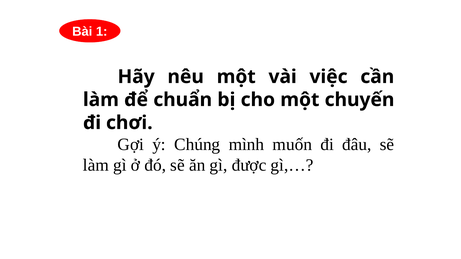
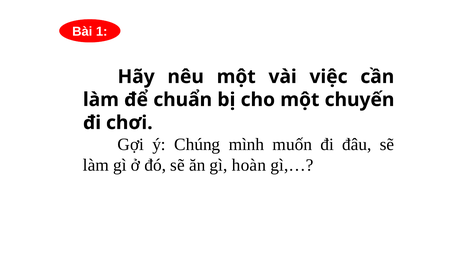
được: được -> hoàn (249, 165)
